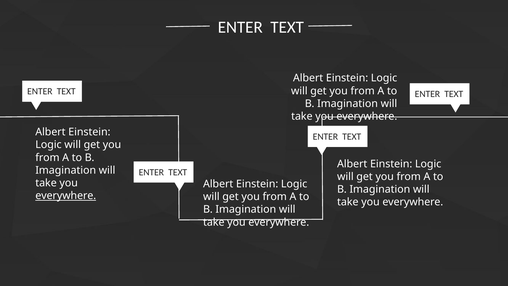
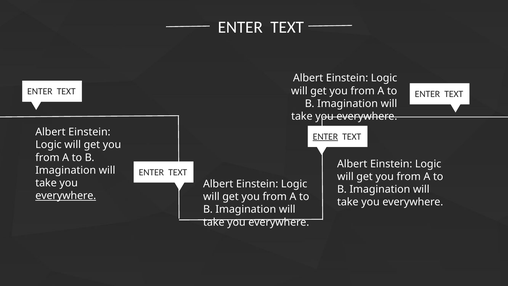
ENTER underline: none -> present (325, 137)
